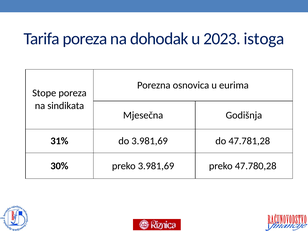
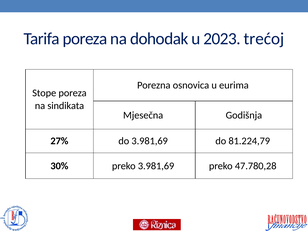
istoga: istoga -> trećoj (264, 39)
31%: 31% -> 27% (59, 141)
47.781,28: 47.781,28 -> 81.224,79 (249, 141)
